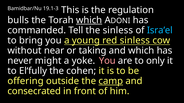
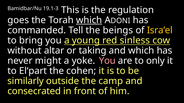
bulls: bulls -> goes (18, 20)
the sinless: sinless -> beings (118, 30)
Isra’el colour: light blue -> yellow (160, 30)
near: near -> altar (54, 51)
El‘fully: El‘fully -> El‘part (33, 71)
offering: offering -> similarly (26, 81)
camp underline: present -> none (111, 81)
